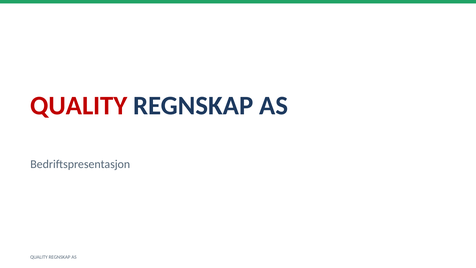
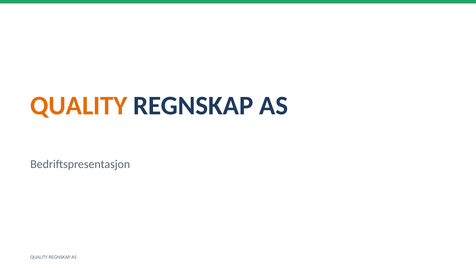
QUALITY colour: red -> orange (79, 106)
